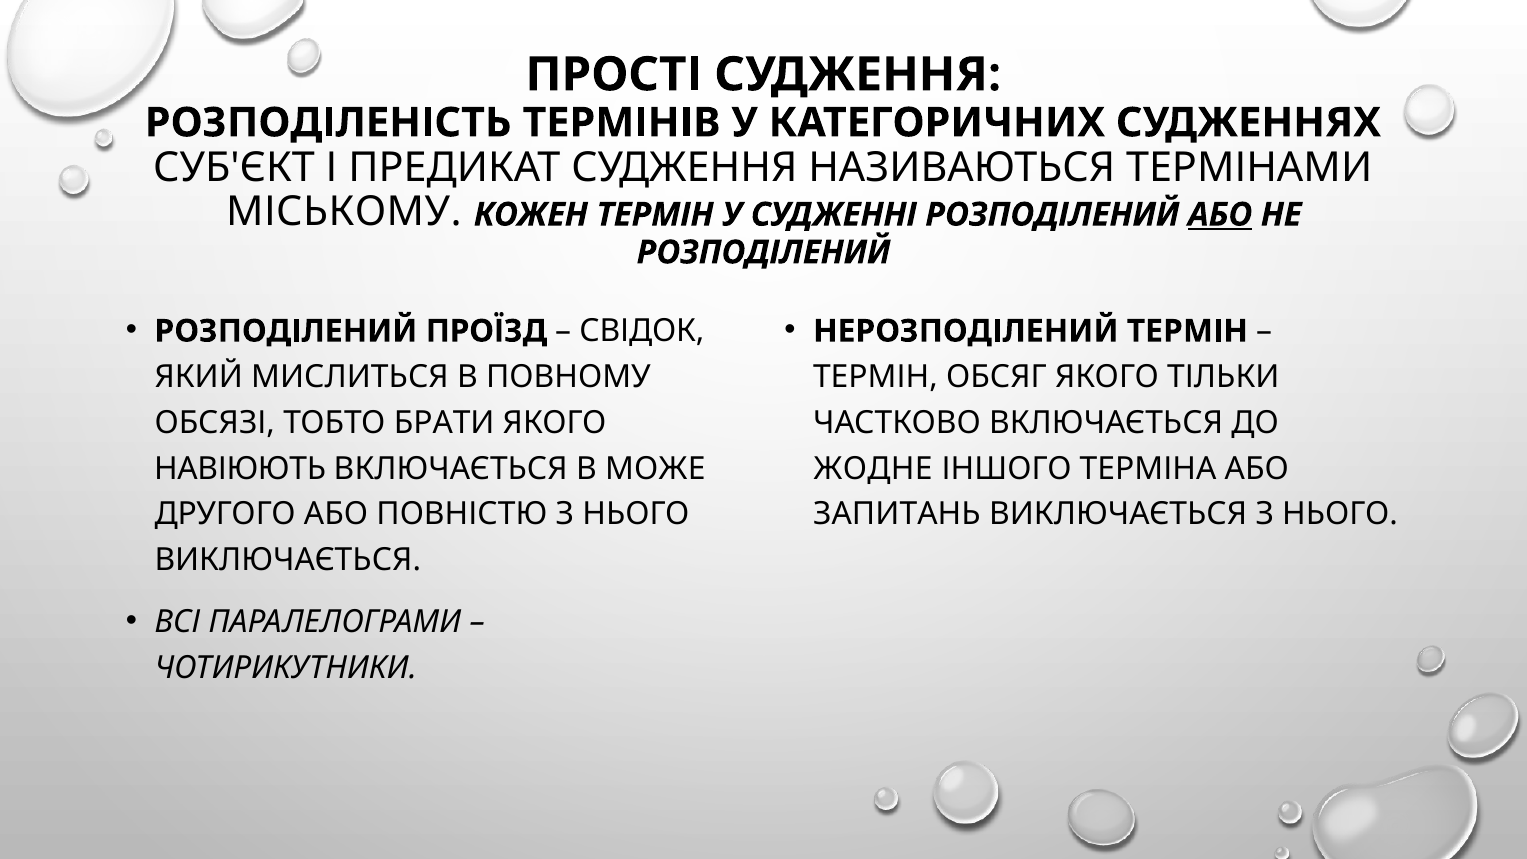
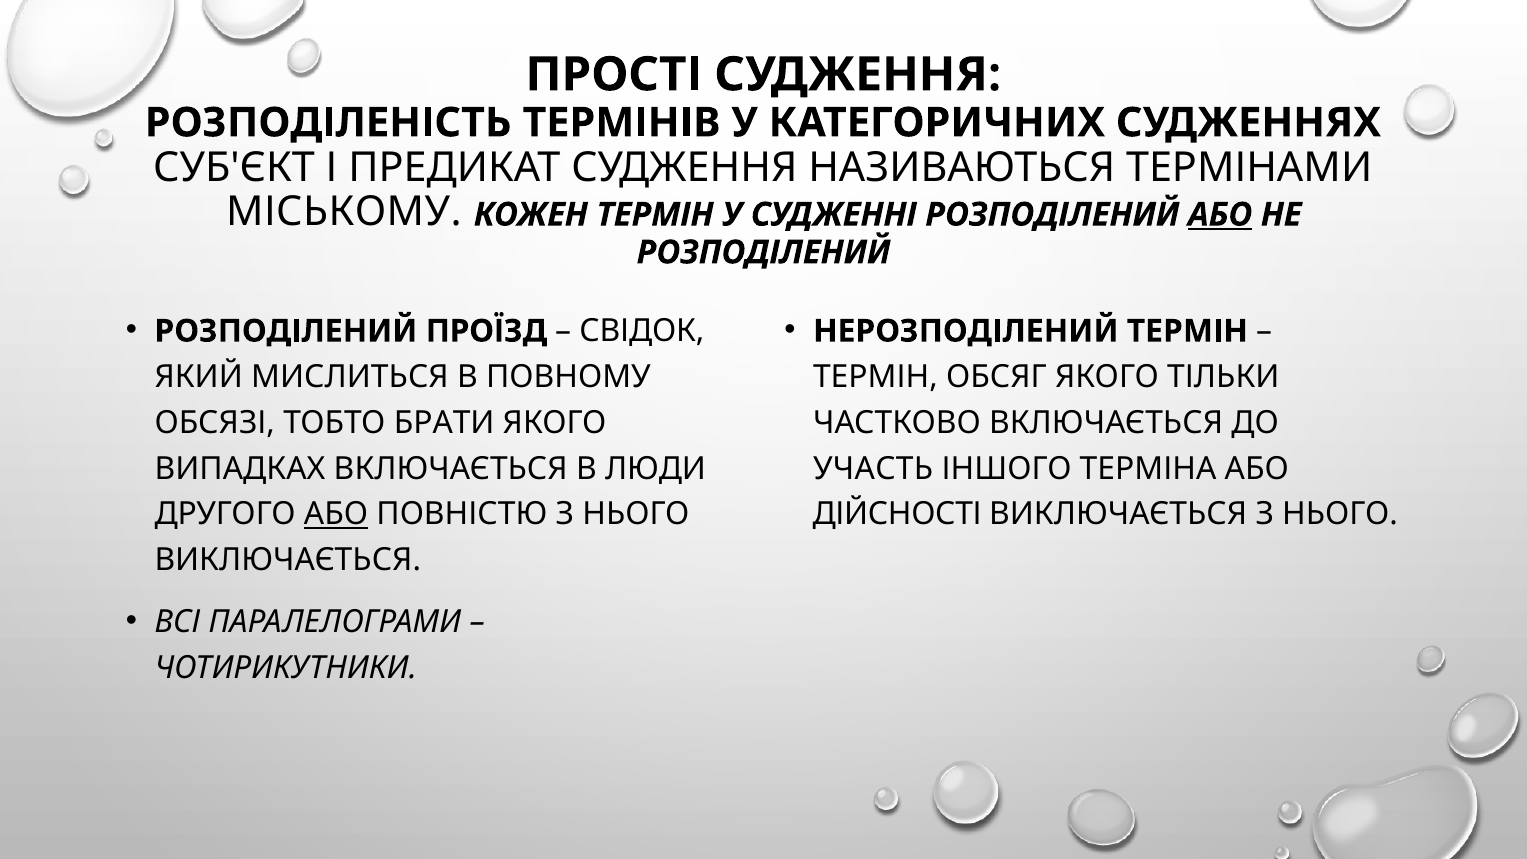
НАВІЮЮТЬ: НАВІЮЮТЬ -> ВИПАДКАХ (240, 469)
МОЖЕ: МОЖЕ -> ЛЮДИ (655, 469)
ЖОДНЕ: ЖОДНЕ -> УЧАСТЬ (873, 469)
АБО underline: none -> present (336, 514)
ЗАПИТАНЬ: ЗАПИТАНЬ -> ДІЙСНОСТІ (897, 514)
